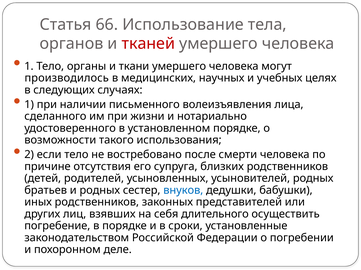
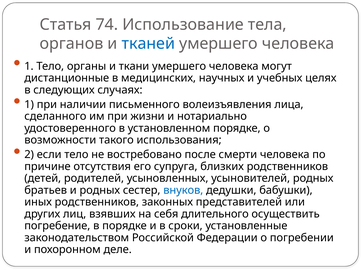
66: 66 -> 74 (107, 25)
тканей colour: red -> blue (148, 44)
производилось: производилось -> дистанционные (67, 78)
